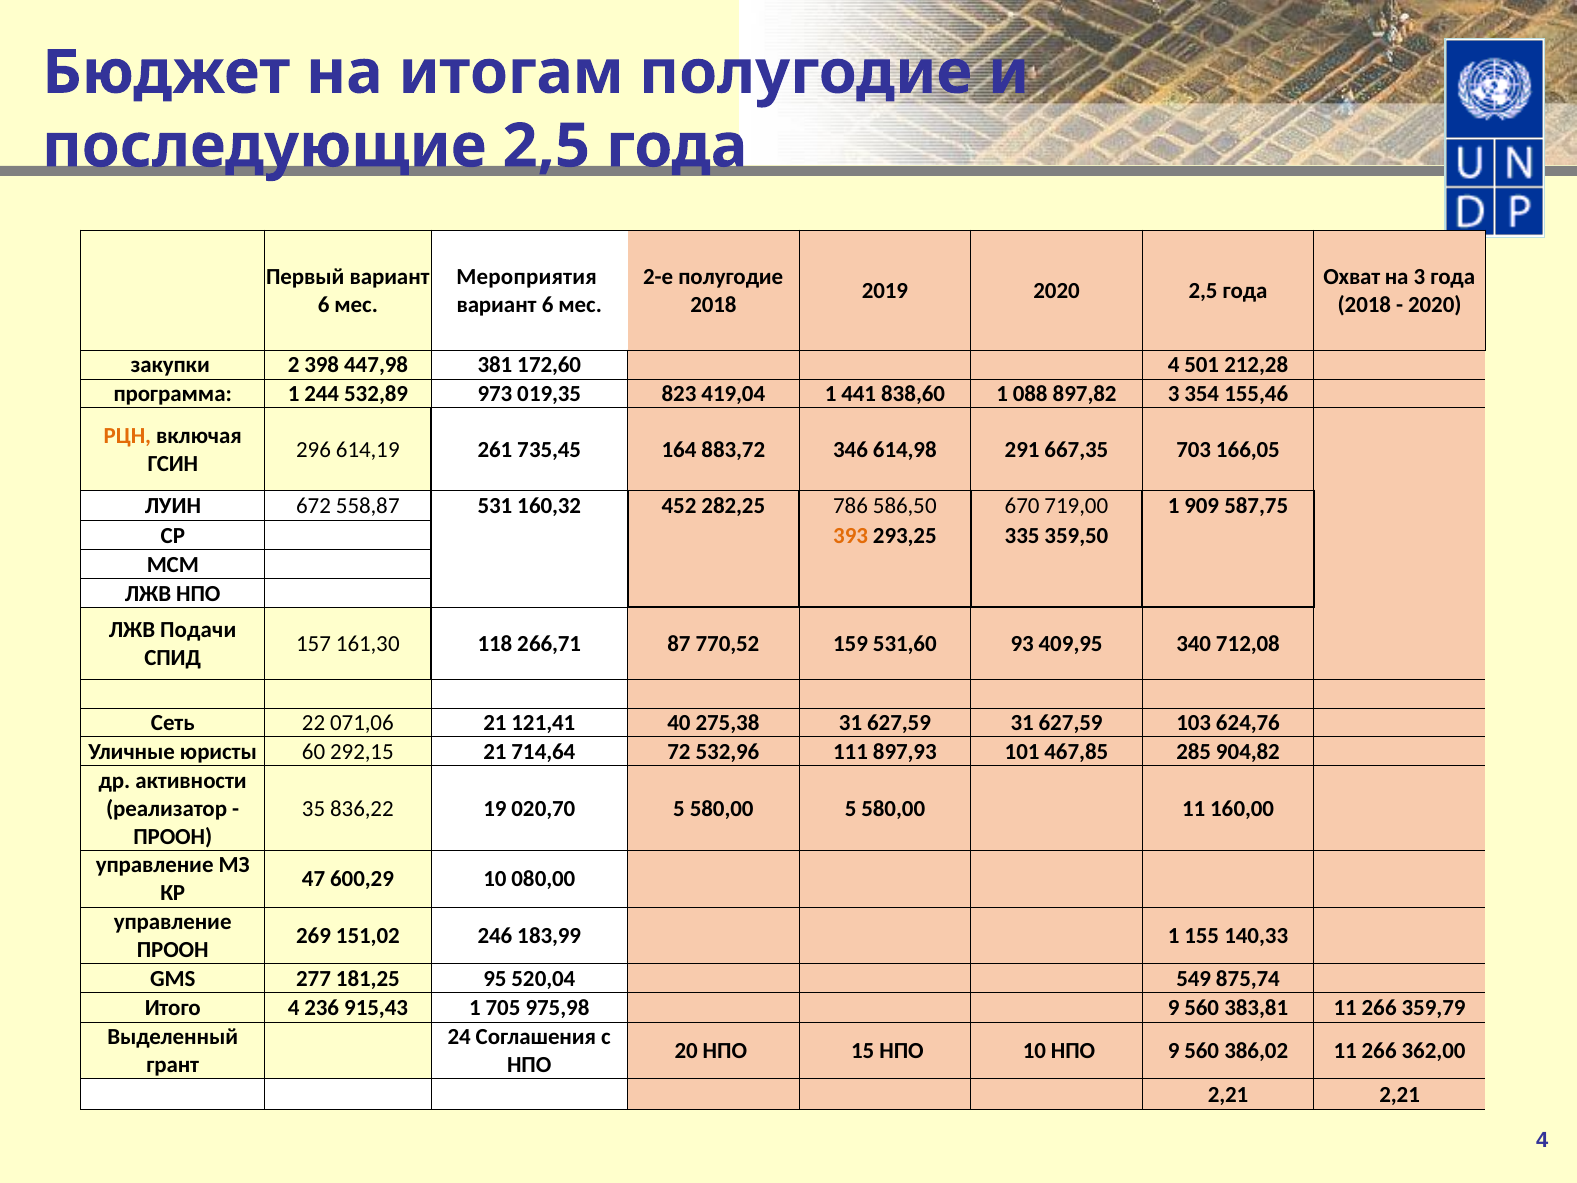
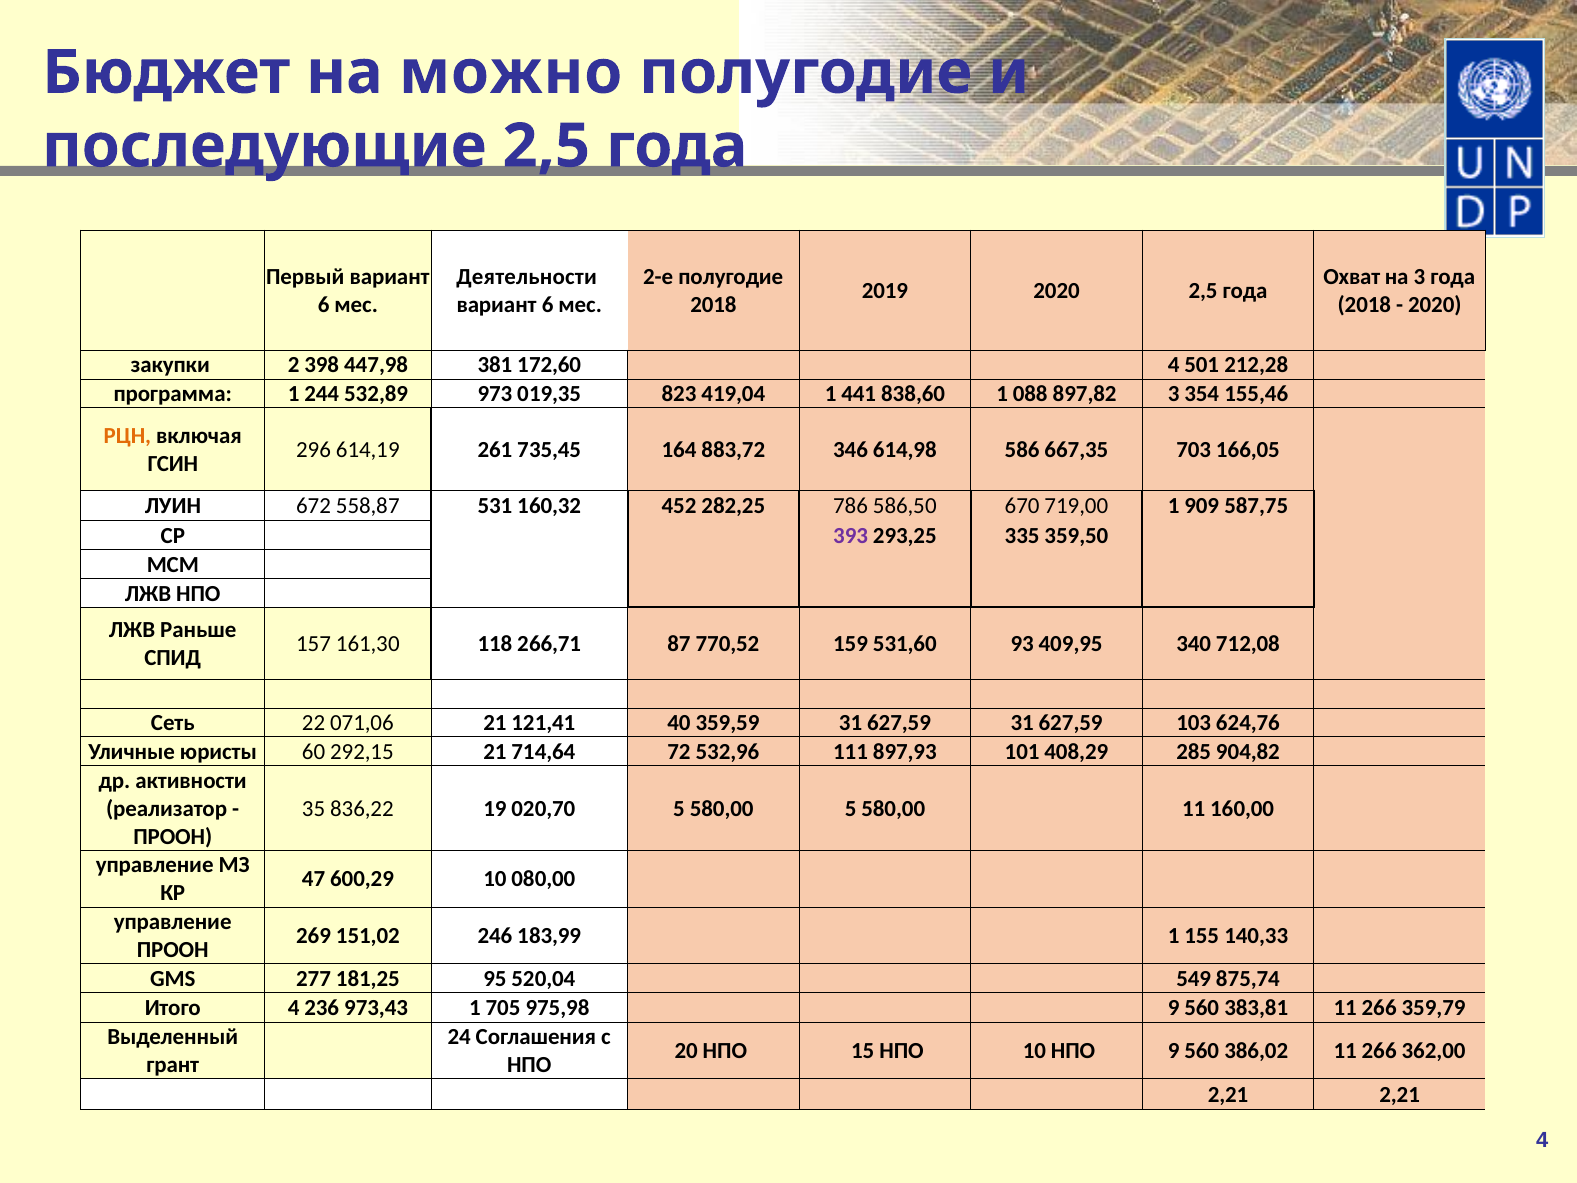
итогам: итогам -> можно (511, 73)
Мероприятия: Мероприятия -> Деятельности (527, 277)
291: 291 -> 586 (1022, 450)
393 colour: orange -> purple (851, 536)
Подачи: Подачи -> Раньше (198, 630)
275,38: 275,38 -> 359,59 (727, 723)
467,85: 467,85 -> 408,29 (1076, 752)
915,43: 915,43 -> 973,43 (376, 1008)
